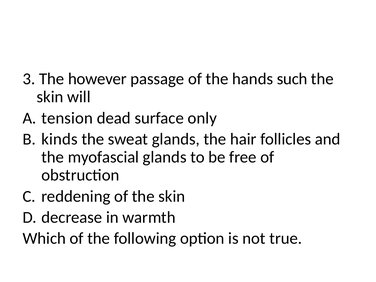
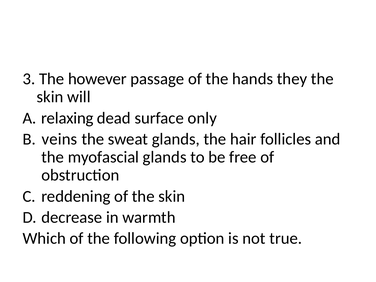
such: such -> they (292, 79)
tension: tension -> relaxing (67, 118)
kinds: kinds -> veins (59, 139)
